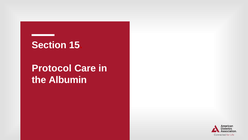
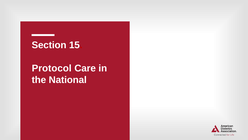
Albumin: Albumin -> National (68, 80)
